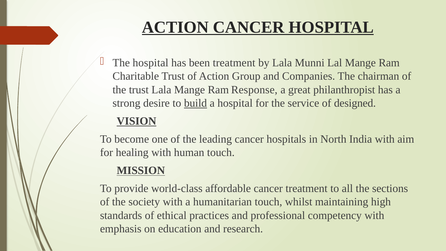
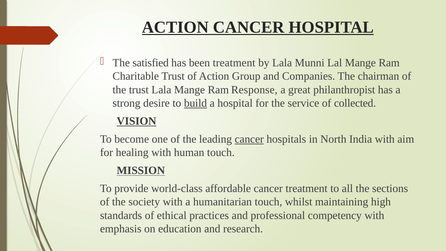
The hospital: hospital -> satisfied (151, 63)
designed: designed -> collected (355, 103)
cancer underline: none -> present (249, 139)
